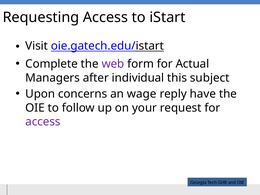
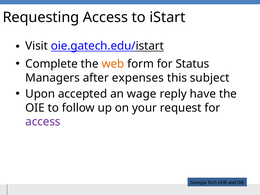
web colour: purple -> orange (113, 64)
Actual: Actual -> Status (192, 64)
individual: individual -> expenses (138, 78)
concerns: concerns -> accepted (83, 94)
